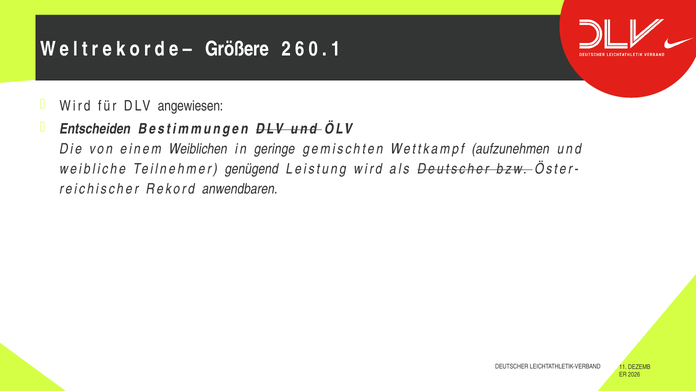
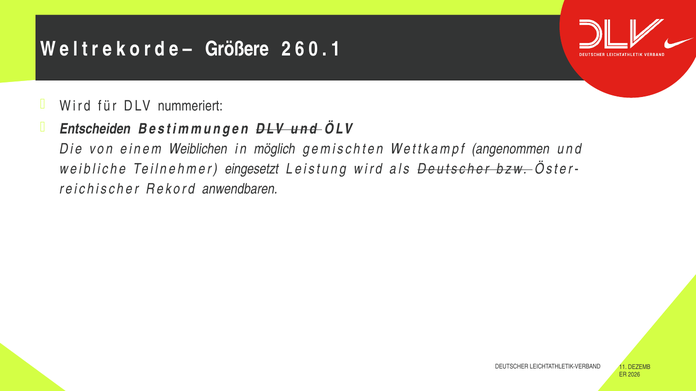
angewiesen: angewiesen -> nummeriert (190, 106)
geringe: geringe -> möglich (275, 149)
aufzunehmen: aufzunehmen -> angenommen (511, 149)
genügend: genügend -> eingesetzt (252, 169)
